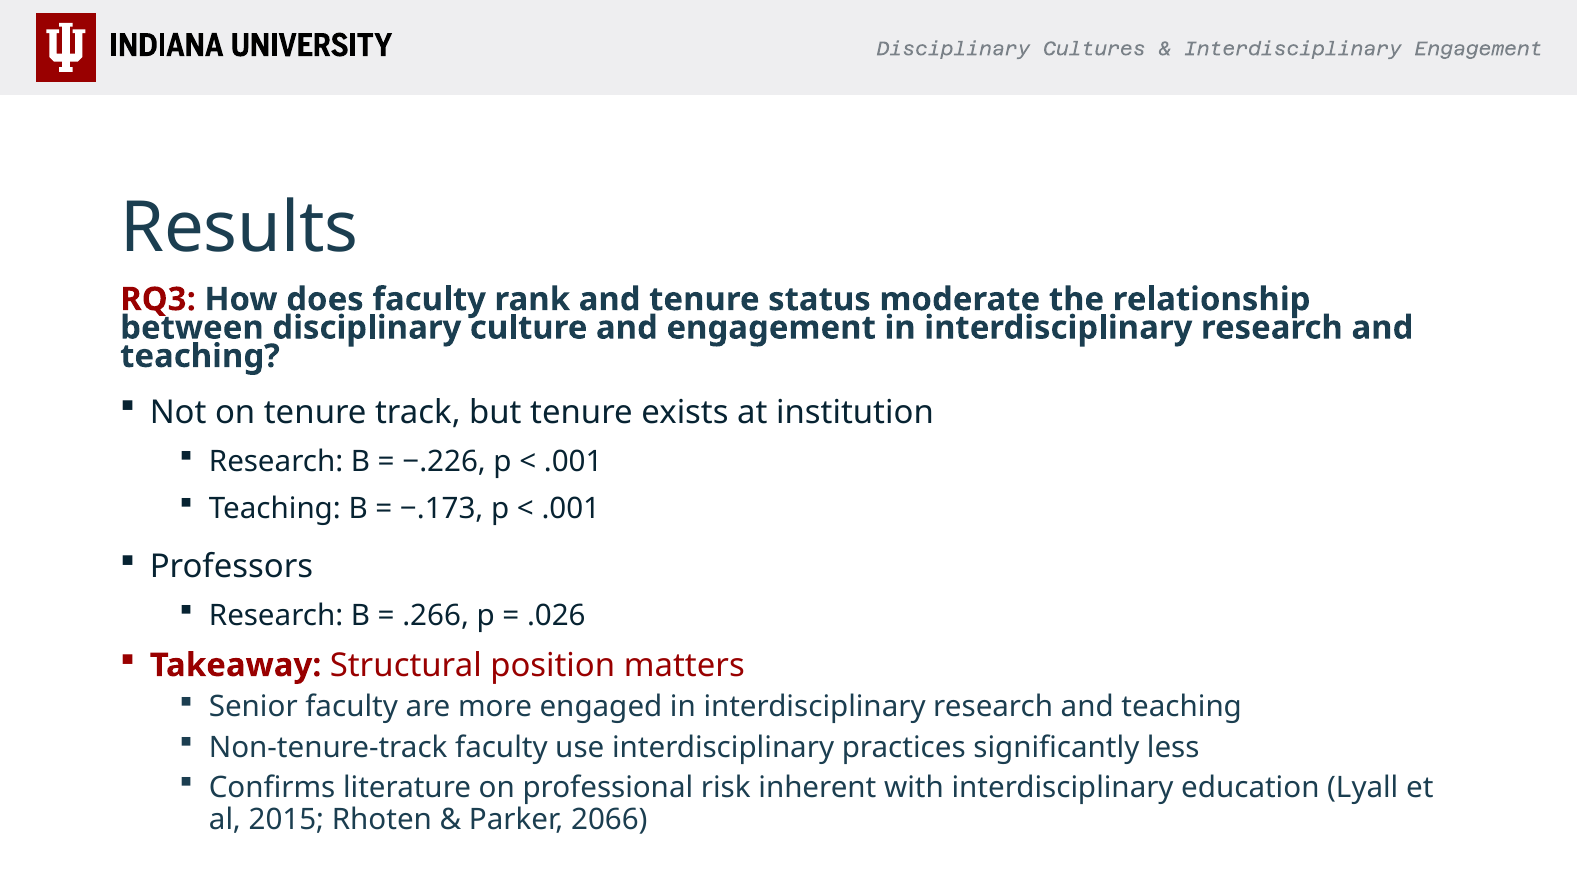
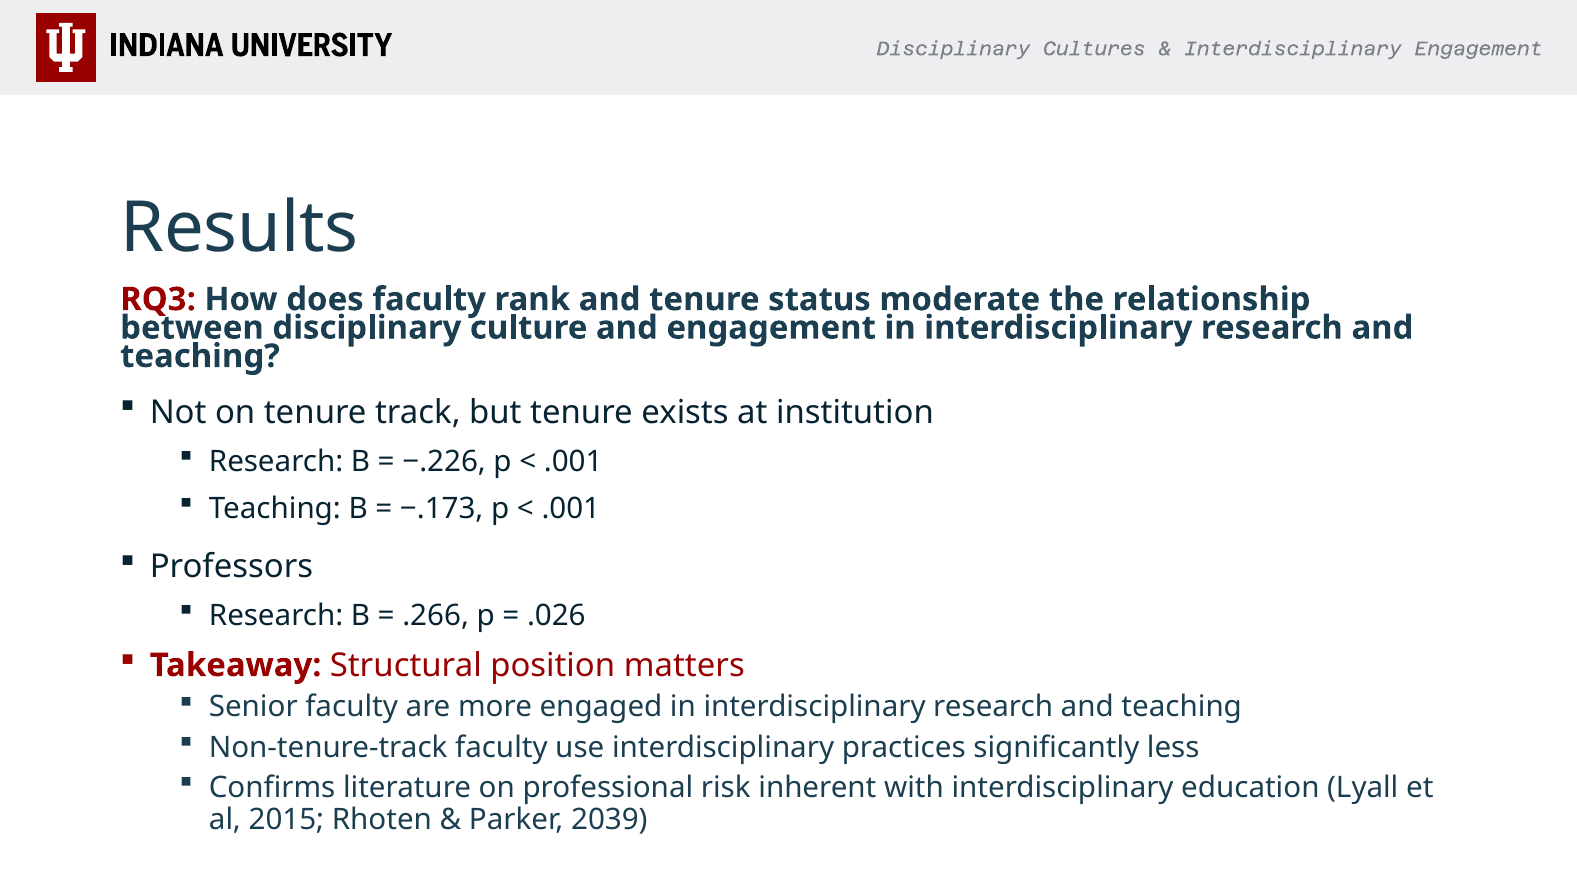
2066: 2066 -> 2039 (609, 819)
